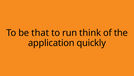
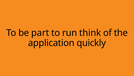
that: that -> part (40, 33)
